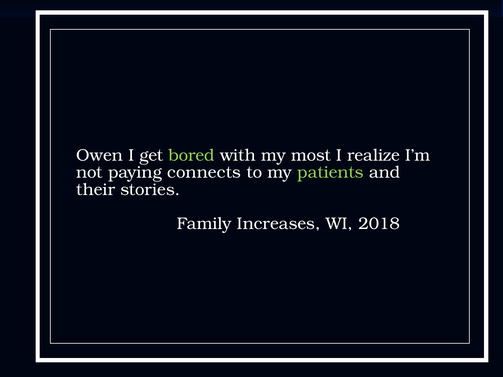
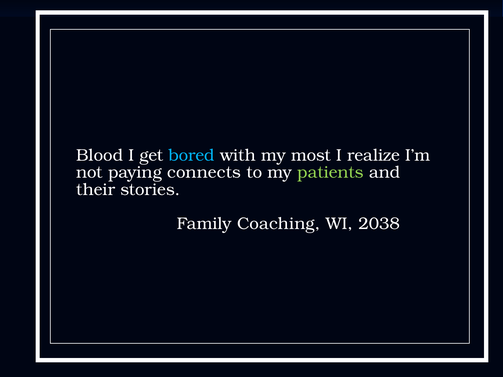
Owen: Owen -> Blood (100, 155)
bored colour: light green -> light blue (192, 155)
Increases: Increases -> Coaching (279, 224)
2018: 2018 -> 2038 (379, 224)
